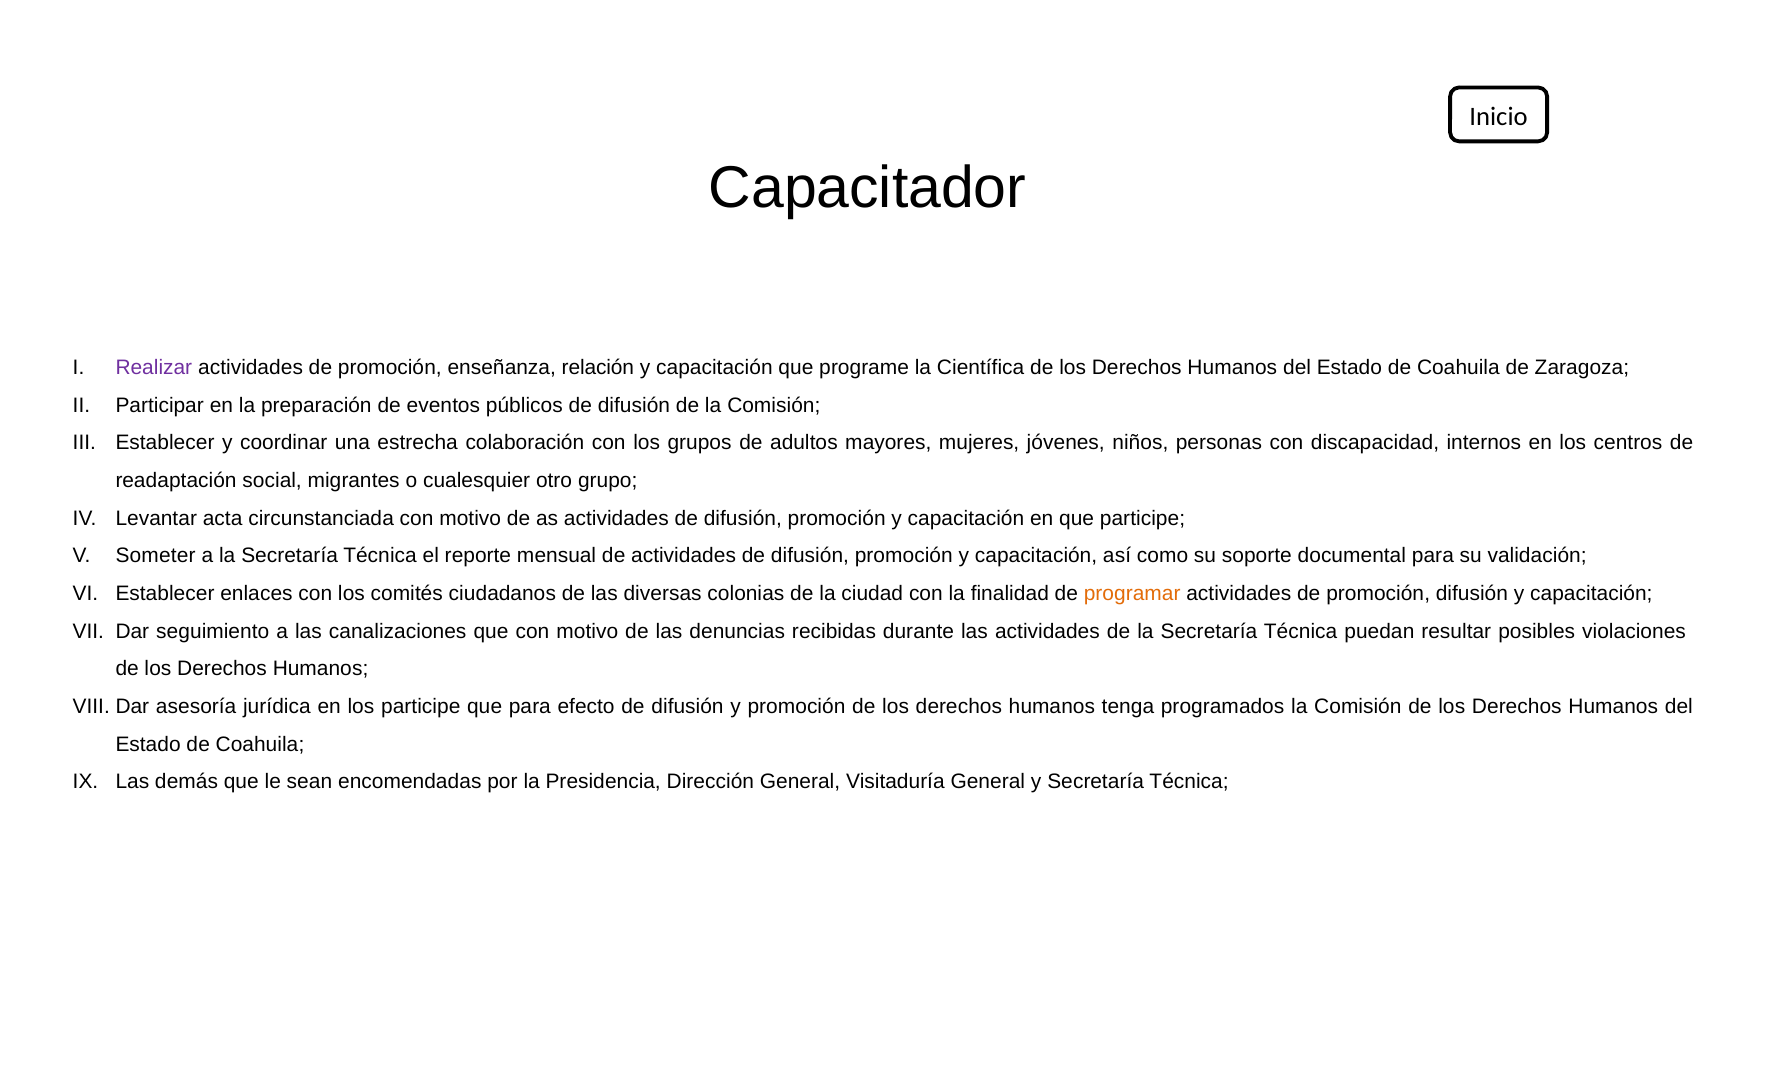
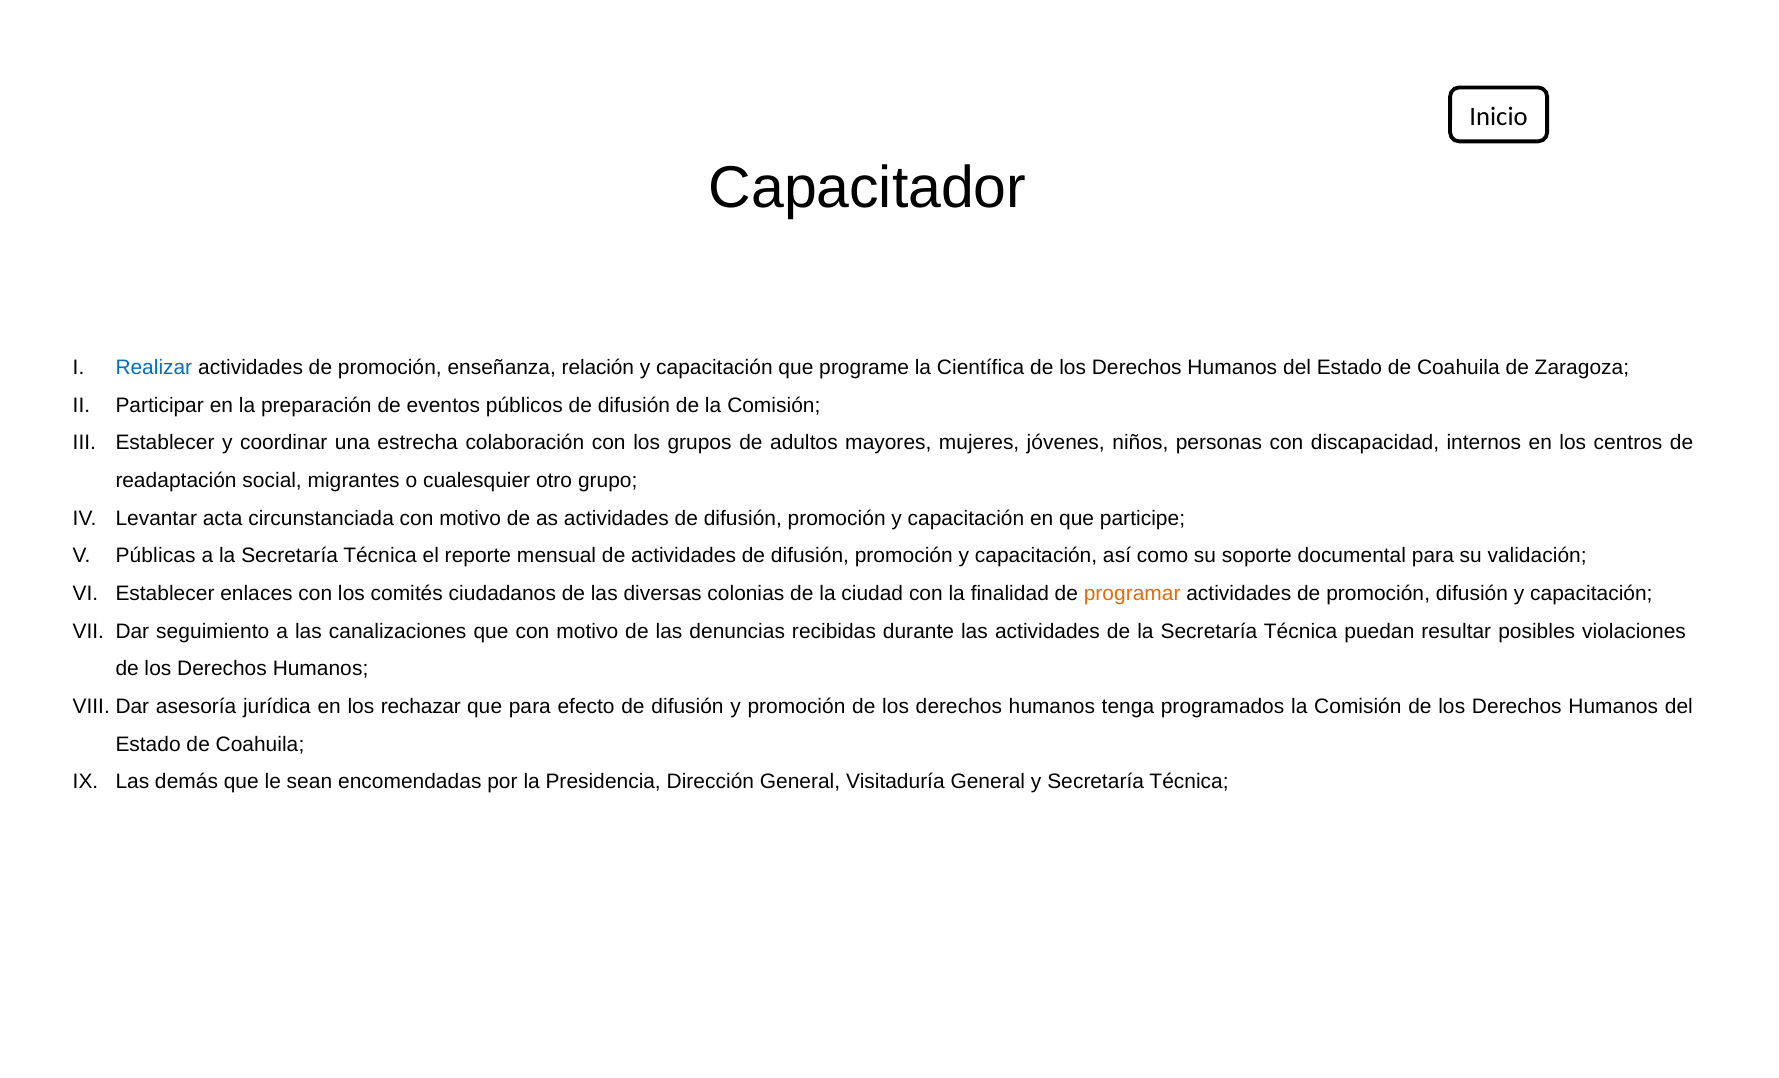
Realizar colour: purple -> blue (154, 368)
Someter: Someter -> Públicas (156, 556)
los participe: participe -> rechazar (421, 707)
